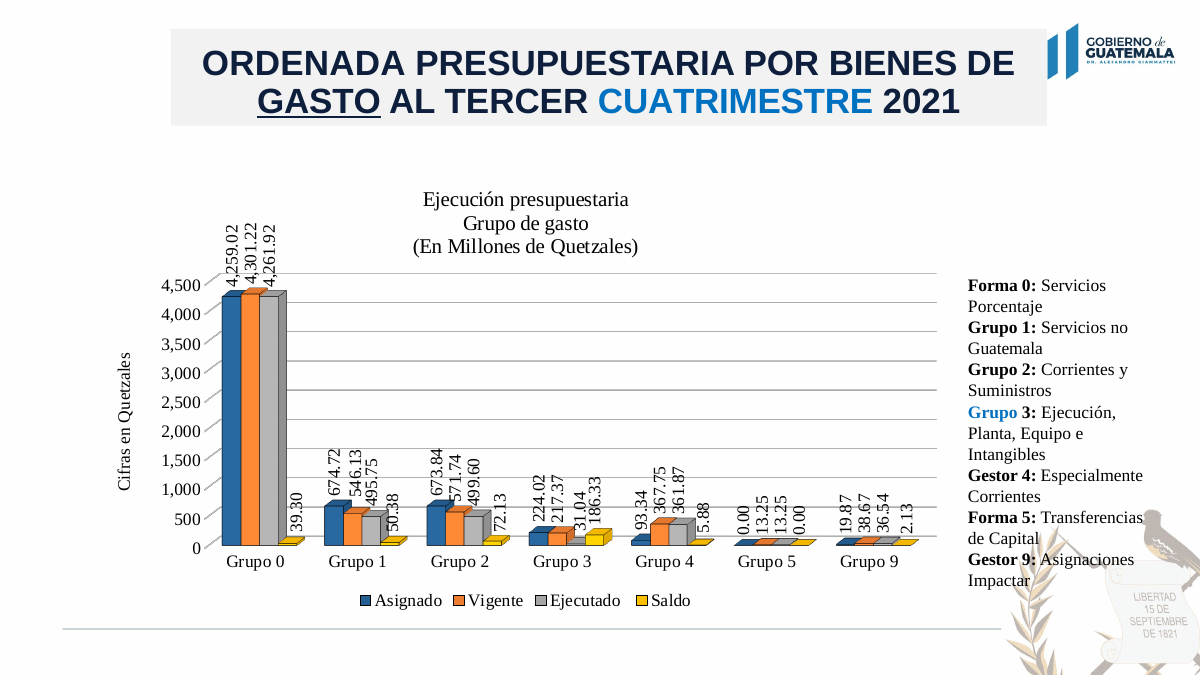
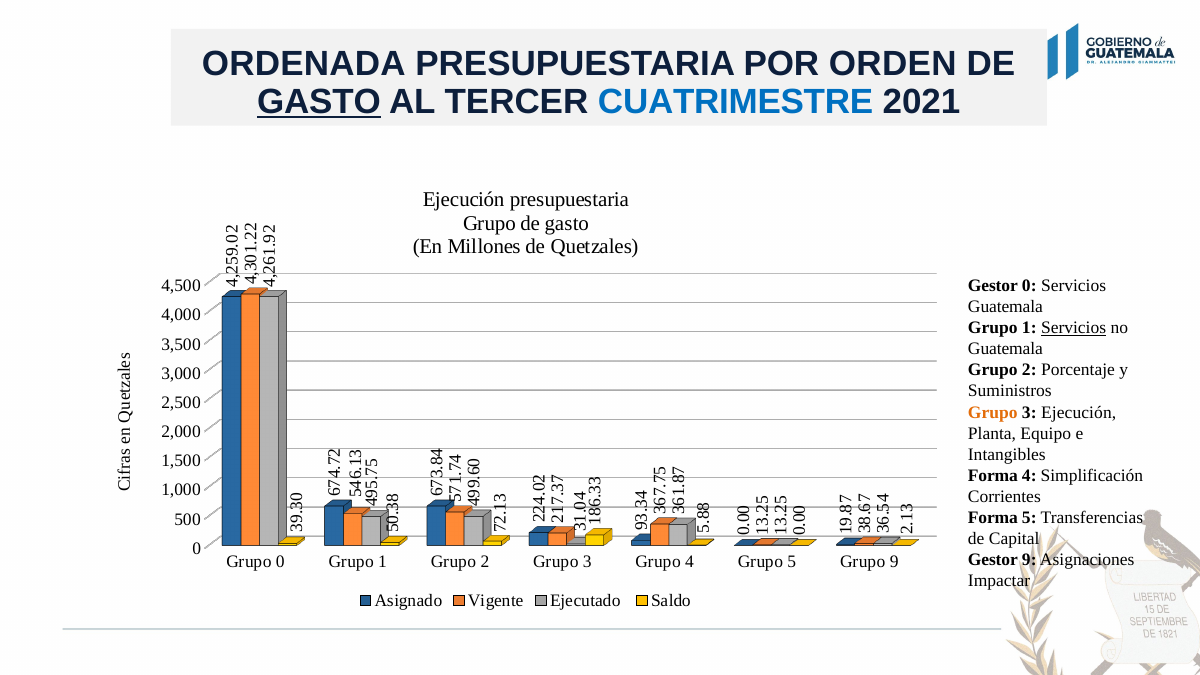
BIENES: BIENES -> ORDEN (893, 64)
Forma: Forma -> Gestor (993, 286)
Porcentaje: Porcentaje -> Guatemala (1005, 307)
Servicios underline: none -> present (1074, 328)
2 Corrientes: Corrientes -> Porcentaje (1078, 370)
Grupo colour: blue -> orange (993, 412)
Gestor: Gestor -> Forma (993, 475)
Especialmente: Especialmente -> Simplificación (1092, 475)
